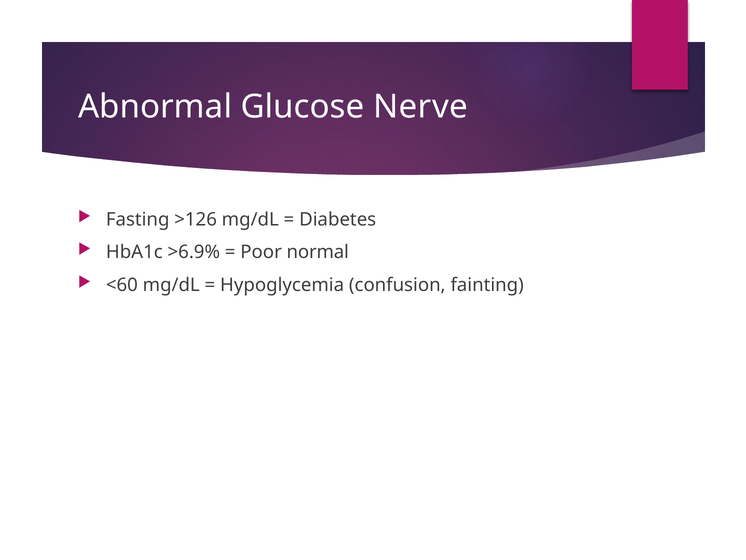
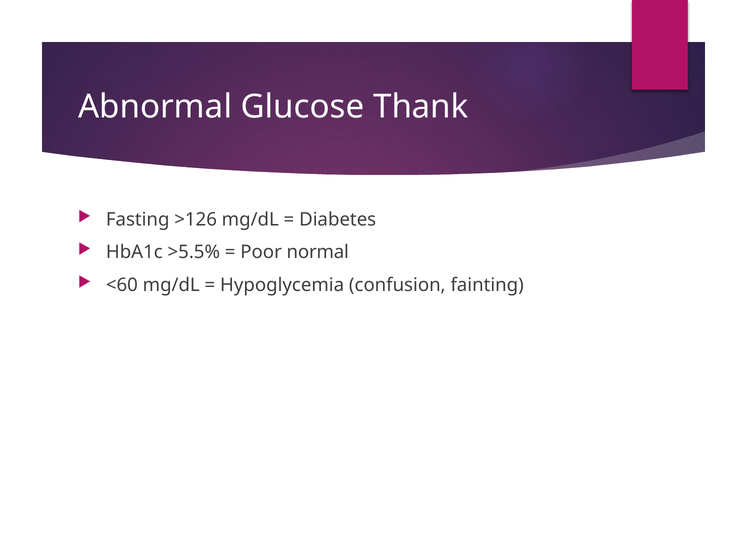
Nerve: Nerve -> Thank (421, 107)
>6.9%: >6.9% -> >5.5% (194, 252)
